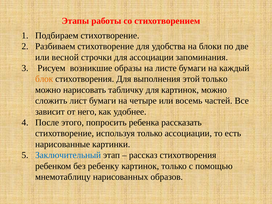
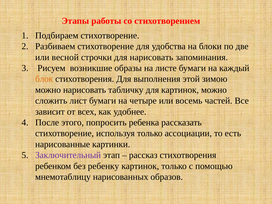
для ассоциации: ассоциации -> нарисовать (151, 57)
этой только: только -> зимою (215, 79)
него: него -> всех (87, 112)
Заключительный colour: blue -> purple (68, 155)
